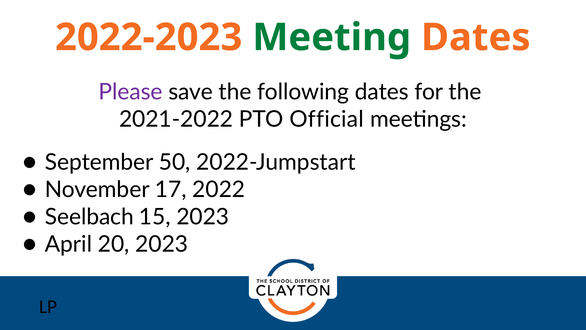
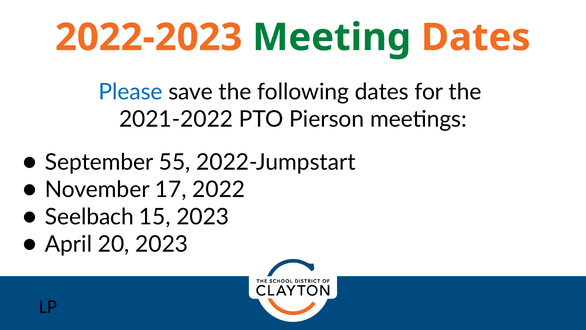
Please colour: purple -> blue (131, 92)
Official: Official -> Pierson (327, 119)
50: 50 -> 55 (175, 162)
